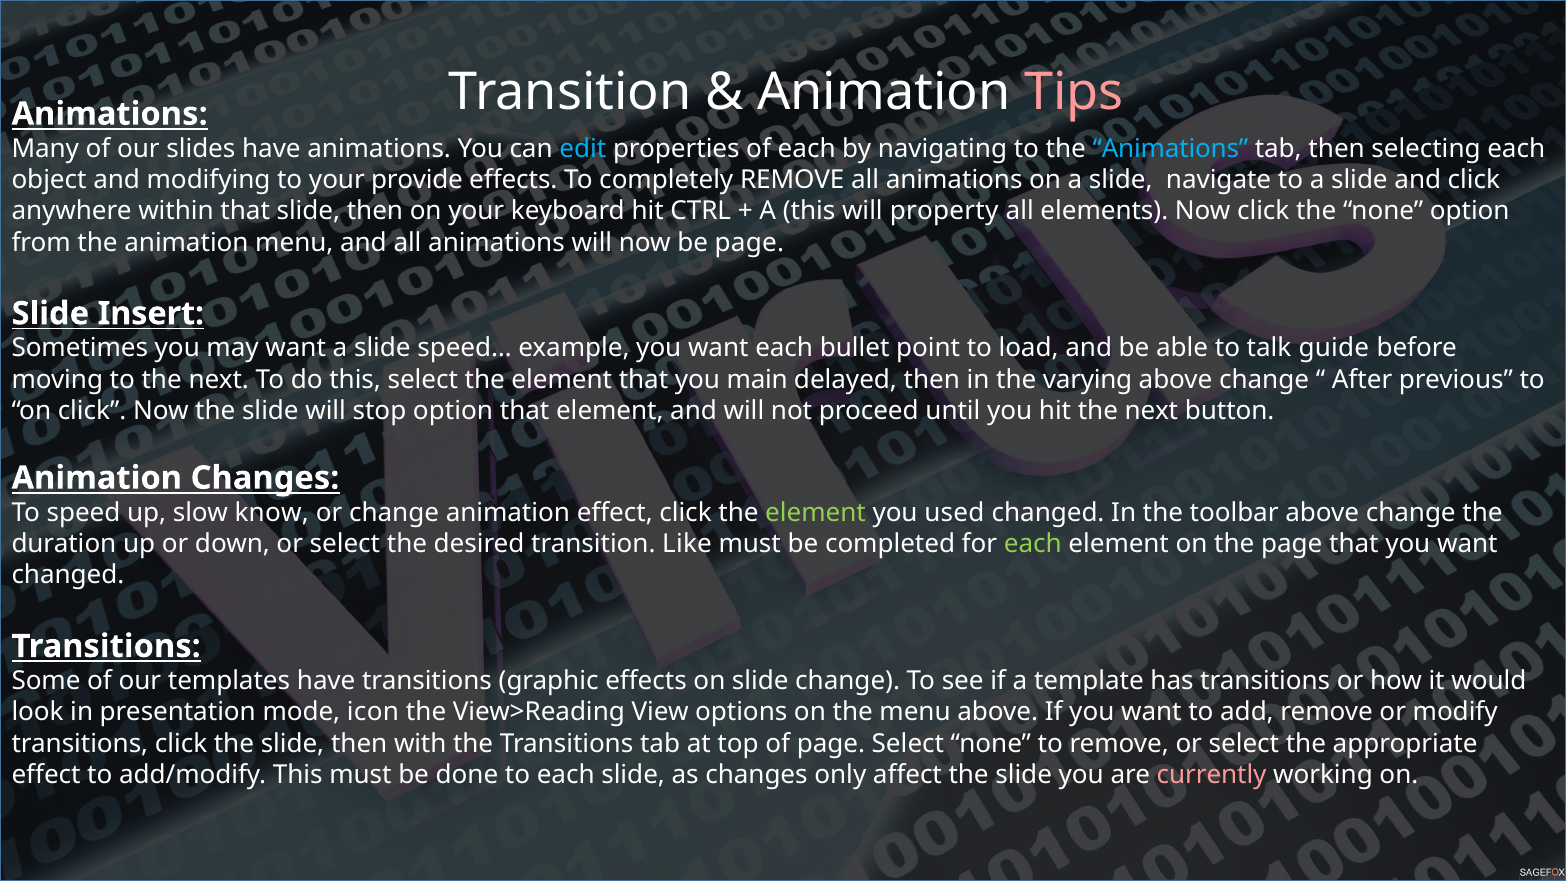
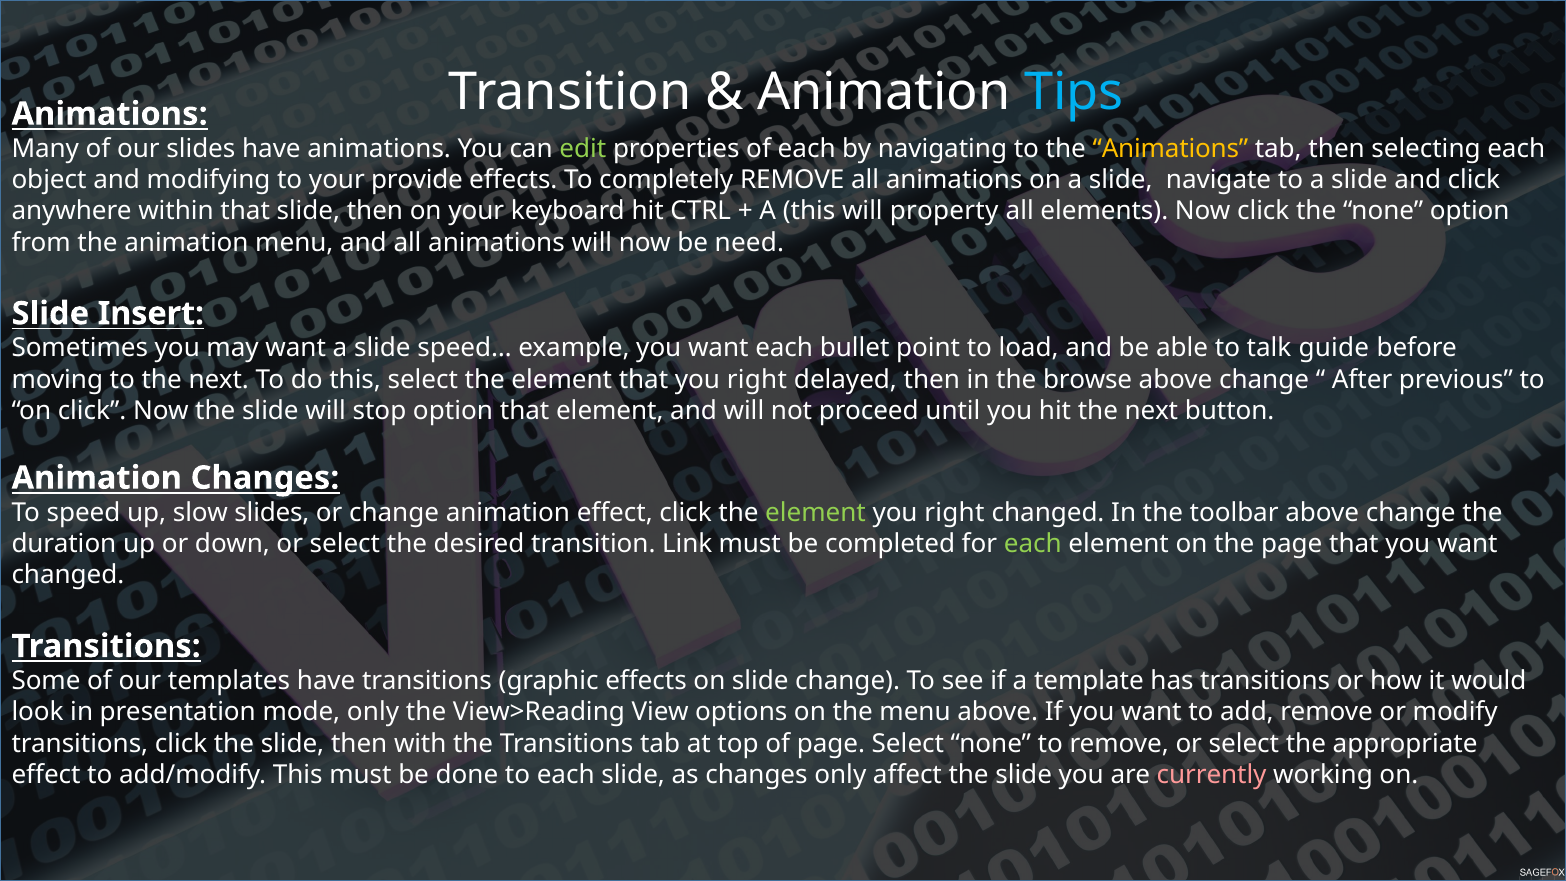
Tips colour: pink -> light blue (1074, 92)
edit colour: light blue -> light green (583, 149)
Animations colour: light blue -> yellow (1170, 149)
be page: page -> need (749, 243)
that you main: main -> right (757, 380)
varying: varying -> browse (1088, 380)
slow know: know -> slides (272, 513)
used: used -> right (954, 513)
Like: Like -> Link (687, 544)
mode icon: icon -> only (373, 712)
